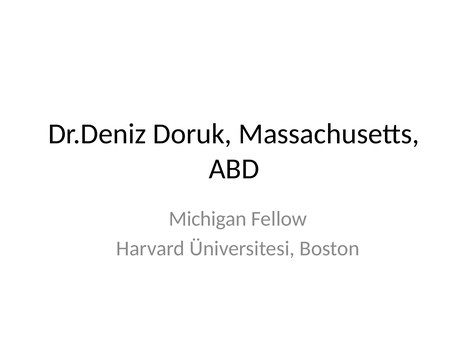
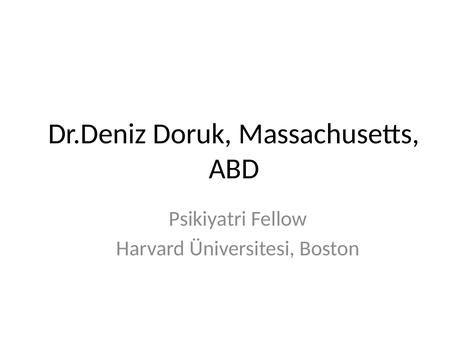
Michigan: Michigan -> Psikiyatri (208, 219)
